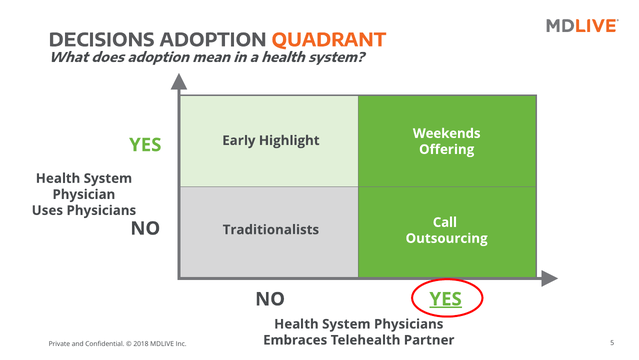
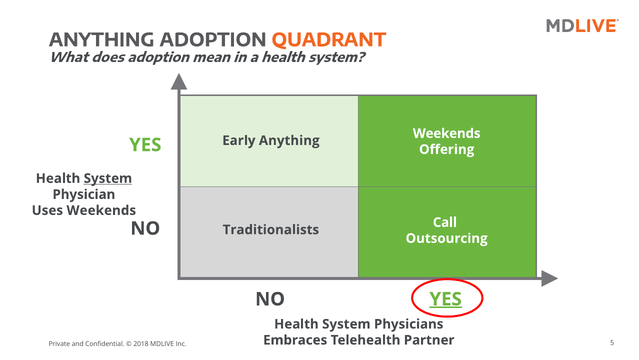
DECISIONS: DECISIONS -> ANYTHING (102, 40)
Early Highlight: Highlight -> Anything (289, 140)
System underline: none -> present (108, 178)
Uses Physicians: Physicians -> Weekends (101, 210)
